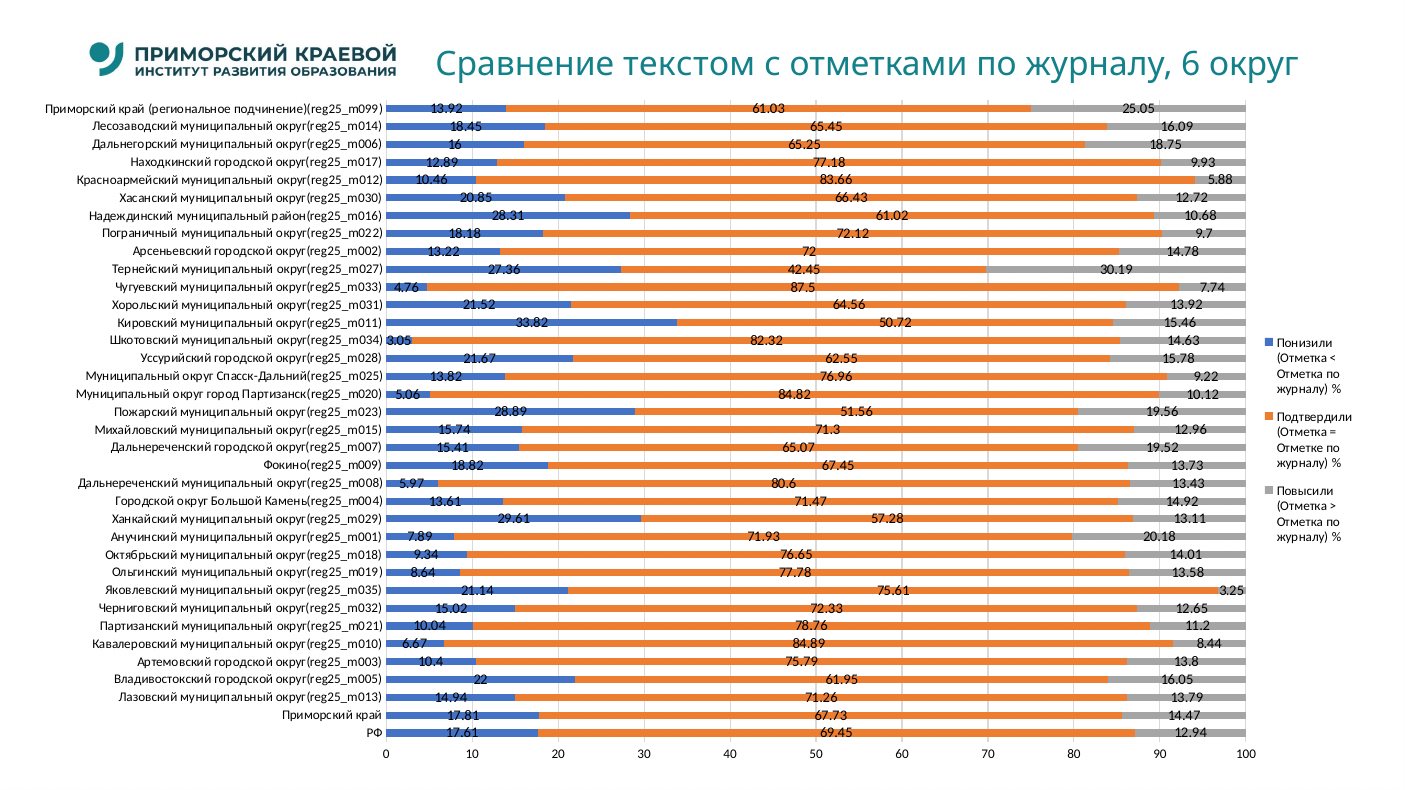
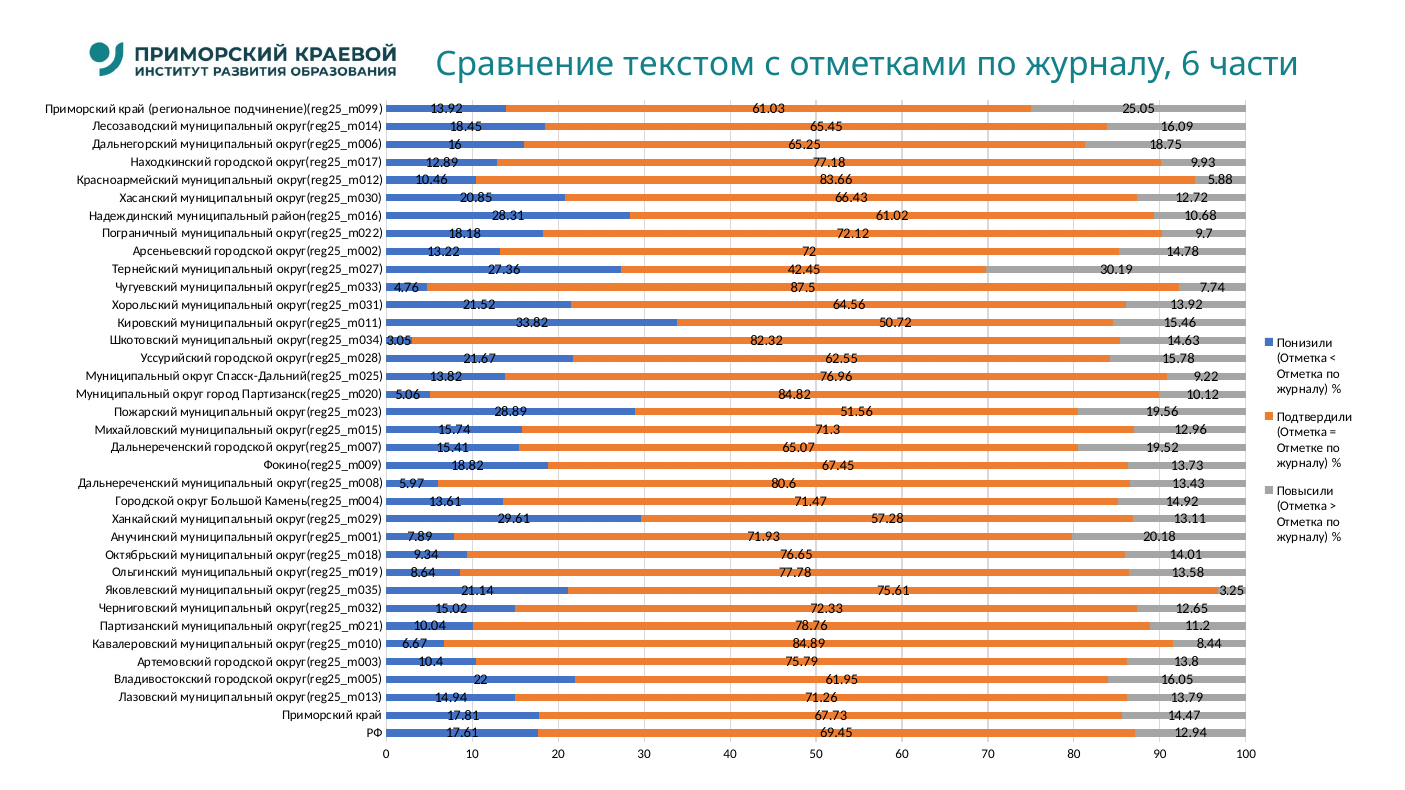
6 округ: округ -> части (1254, 64)
